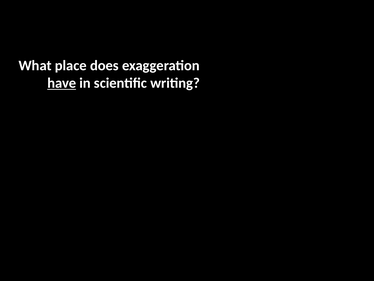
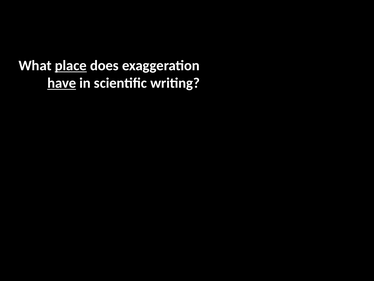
place underline: none -> present (71, 65)
